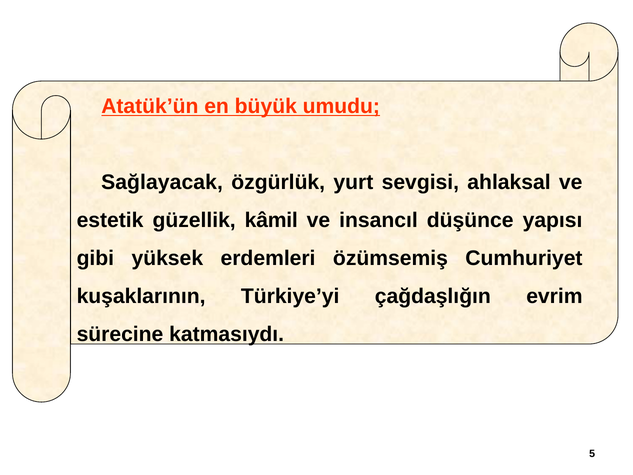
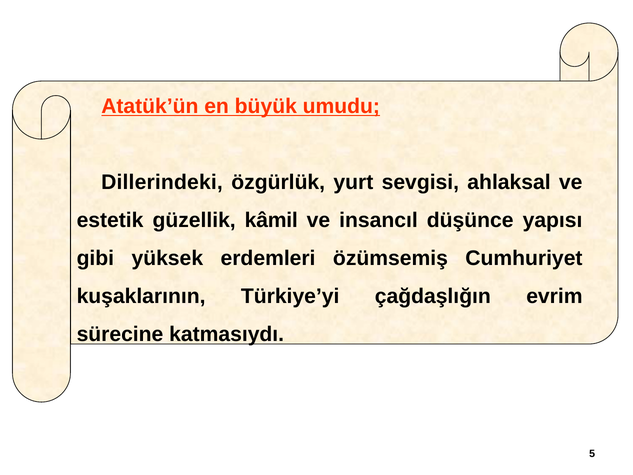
Sağlayacak: Sağlayacak -> Dillerindeki (162, 182)
